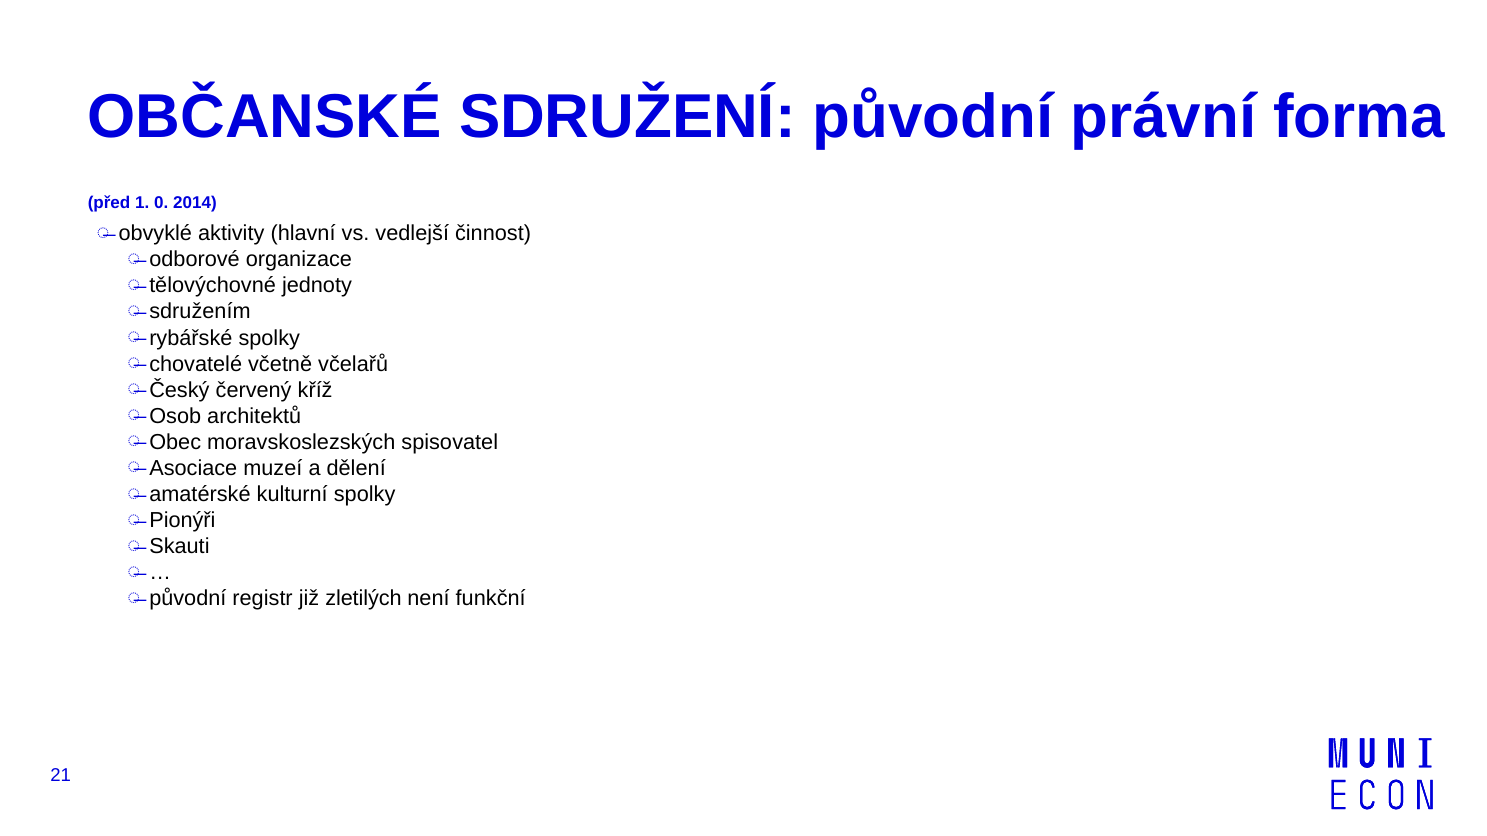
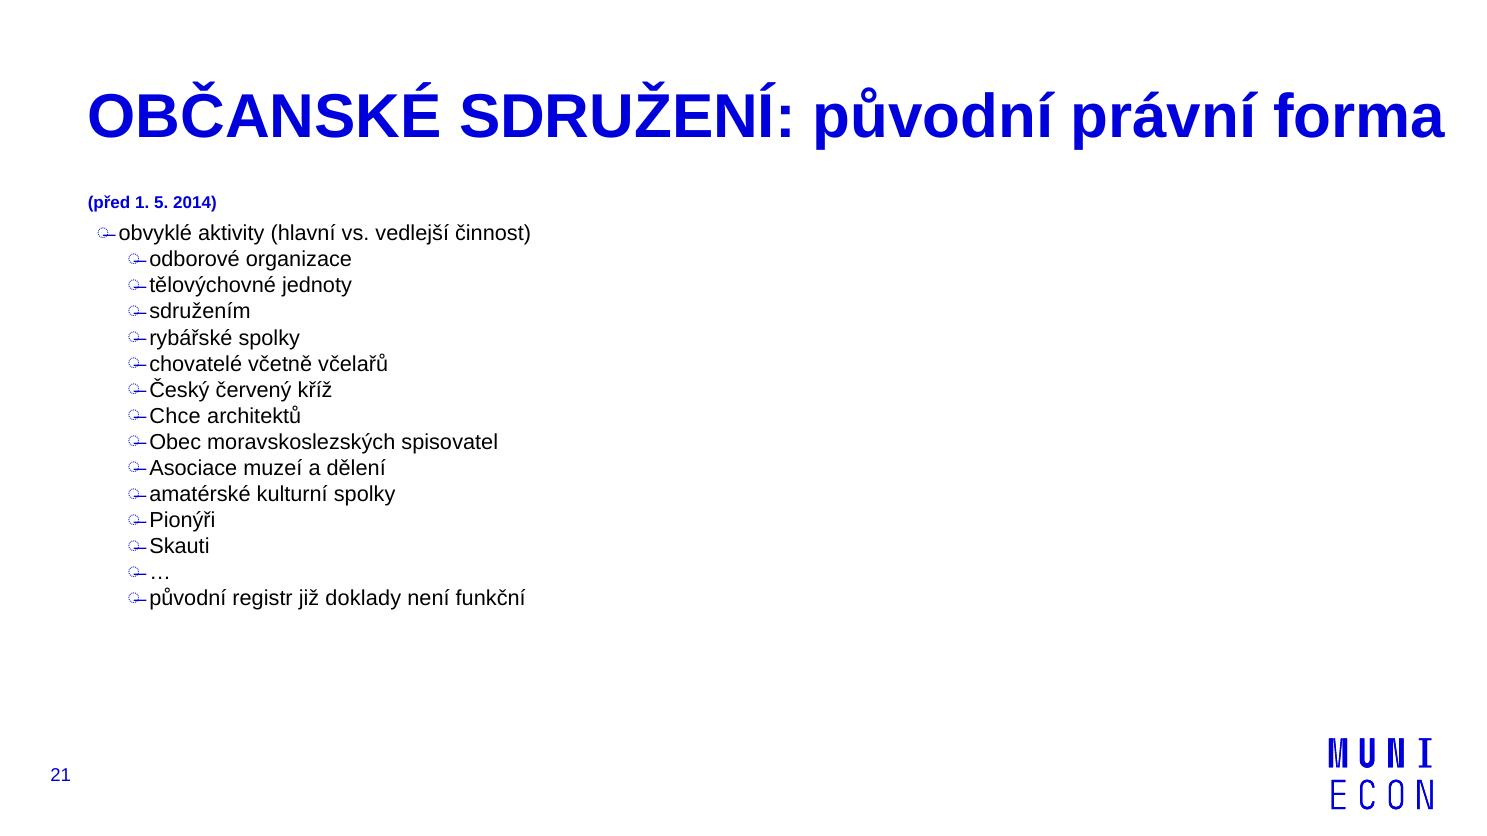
0: 0 -> 5 (161, 203)
Osob: Osob -> Chce (175, 416)
zletilých: zletilých -> doklady (363, 598)
